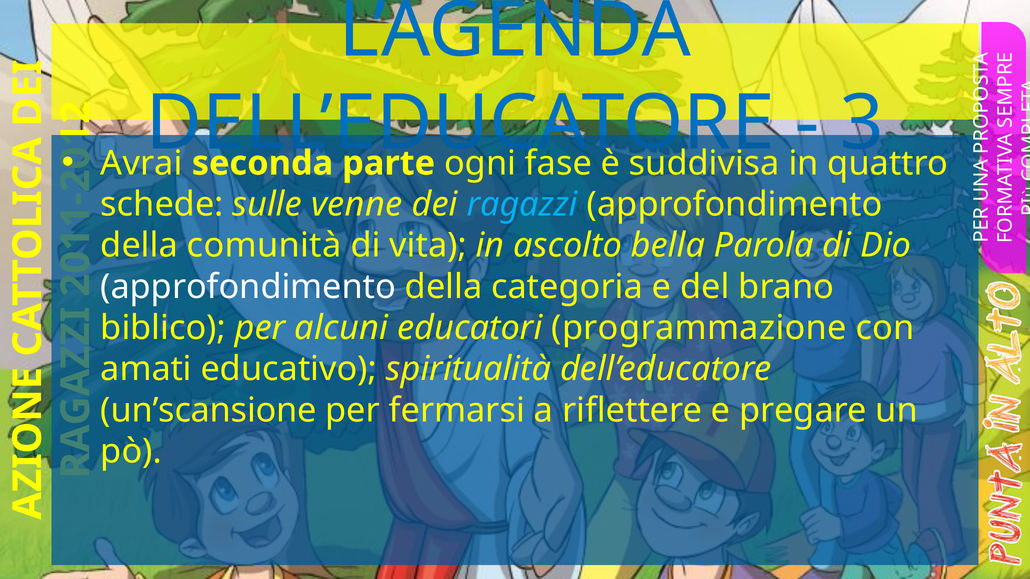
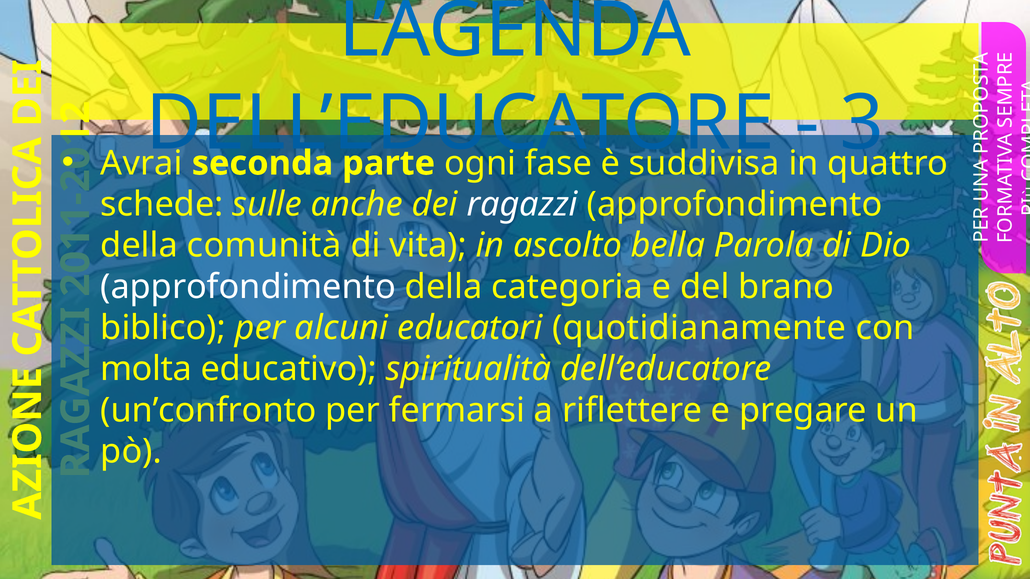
venne: venne -> anche (357, 205)
ragazzi colour: light blue -> white (522, 205)
programmazione: programmazione -> quotidianamente (699, 328)
amati: amati -> molta (146, 369)
un’scansione: un’scansione -> un’confronto (209, 411)
